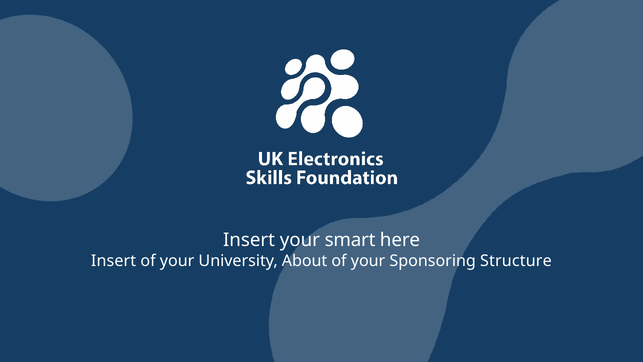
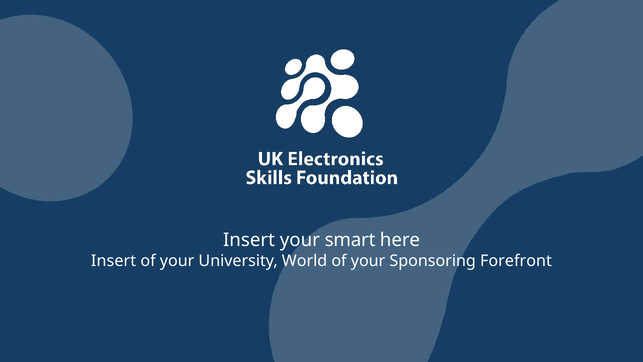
About: About -> World (305, 260)
Structure: Structure -> Forefront (516, 260)
